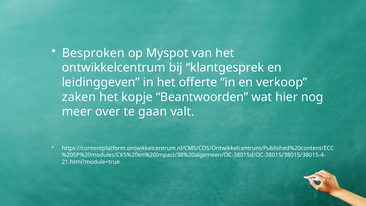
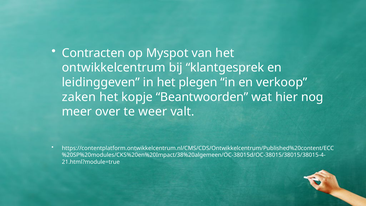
Besproken: Besproken -> Contracten (93, 53)
offerte: offerte -> plegen (198, 82)
gaan: gaan -> weer (153, 112)
